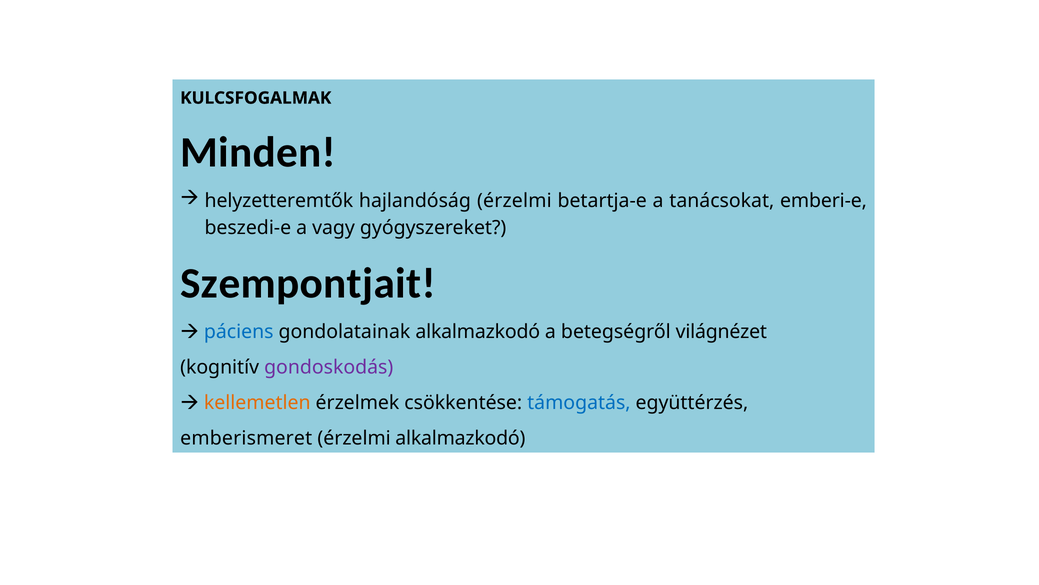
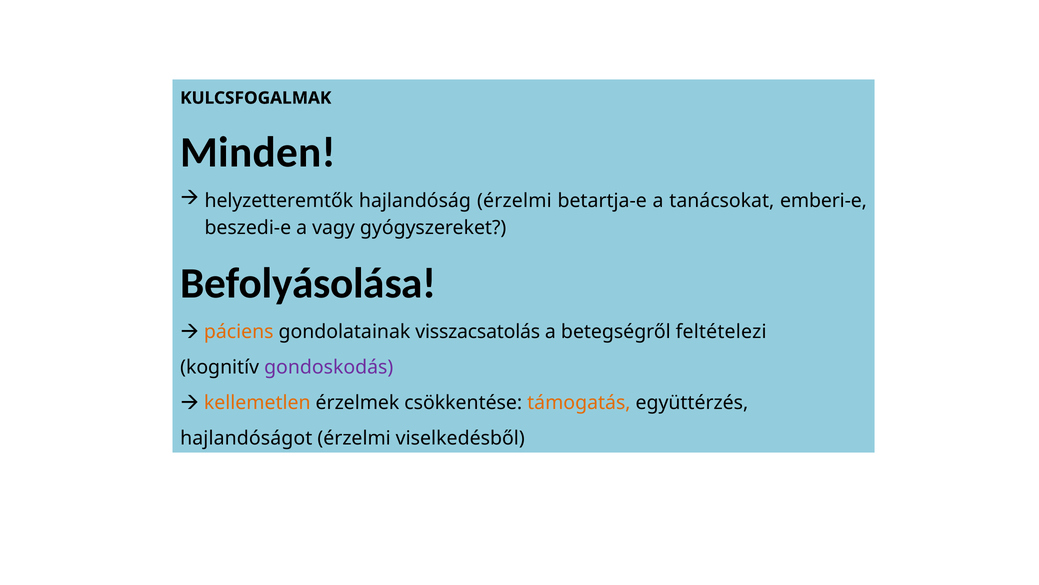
Szempontjait: Szempontjait -> Befolyásolása (308, 283)
páciens colour: blue -> orange (239, 331)
gondolatainak alkalmazkodó: alkalmazkodó -> visszacsatolás (478, 331)
világnézet: világnézet -> feltételezi (721, 331)
támogatás colour: blue -> orange (579, 402)
emberismeret: emberismeret -> hajlandóságot (246, 438)
érzelmi alkalmazkodó: alkalmazkodó -> viselkedésből (460, 438)
